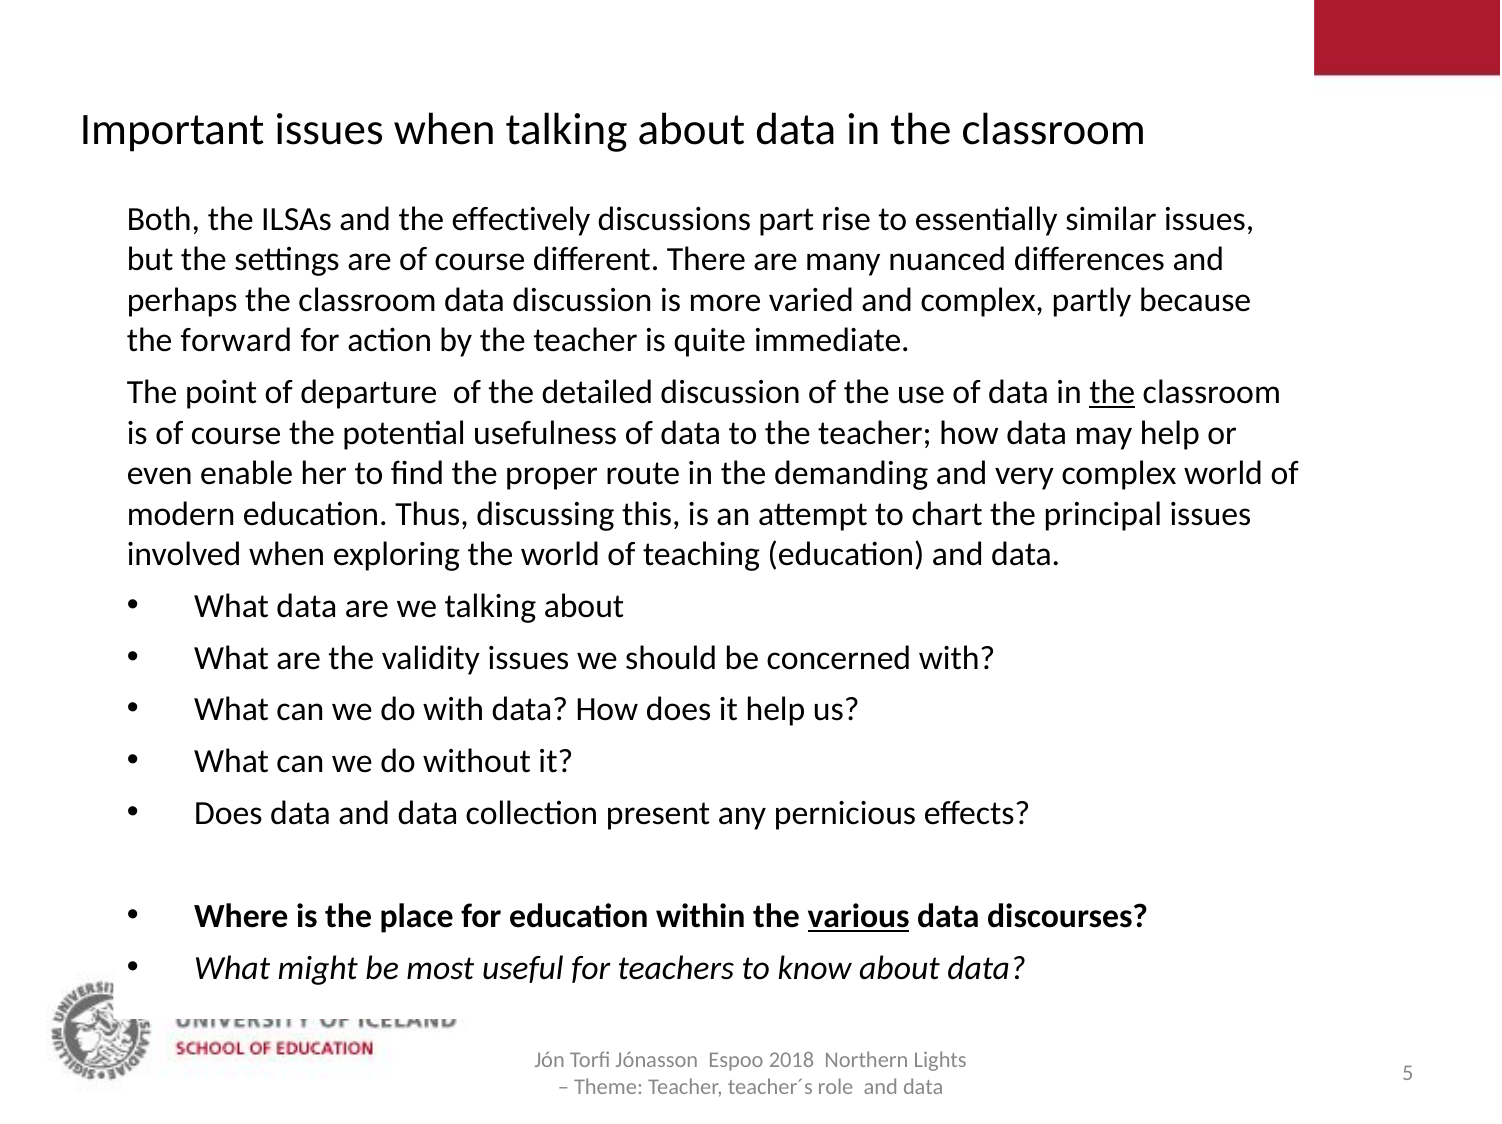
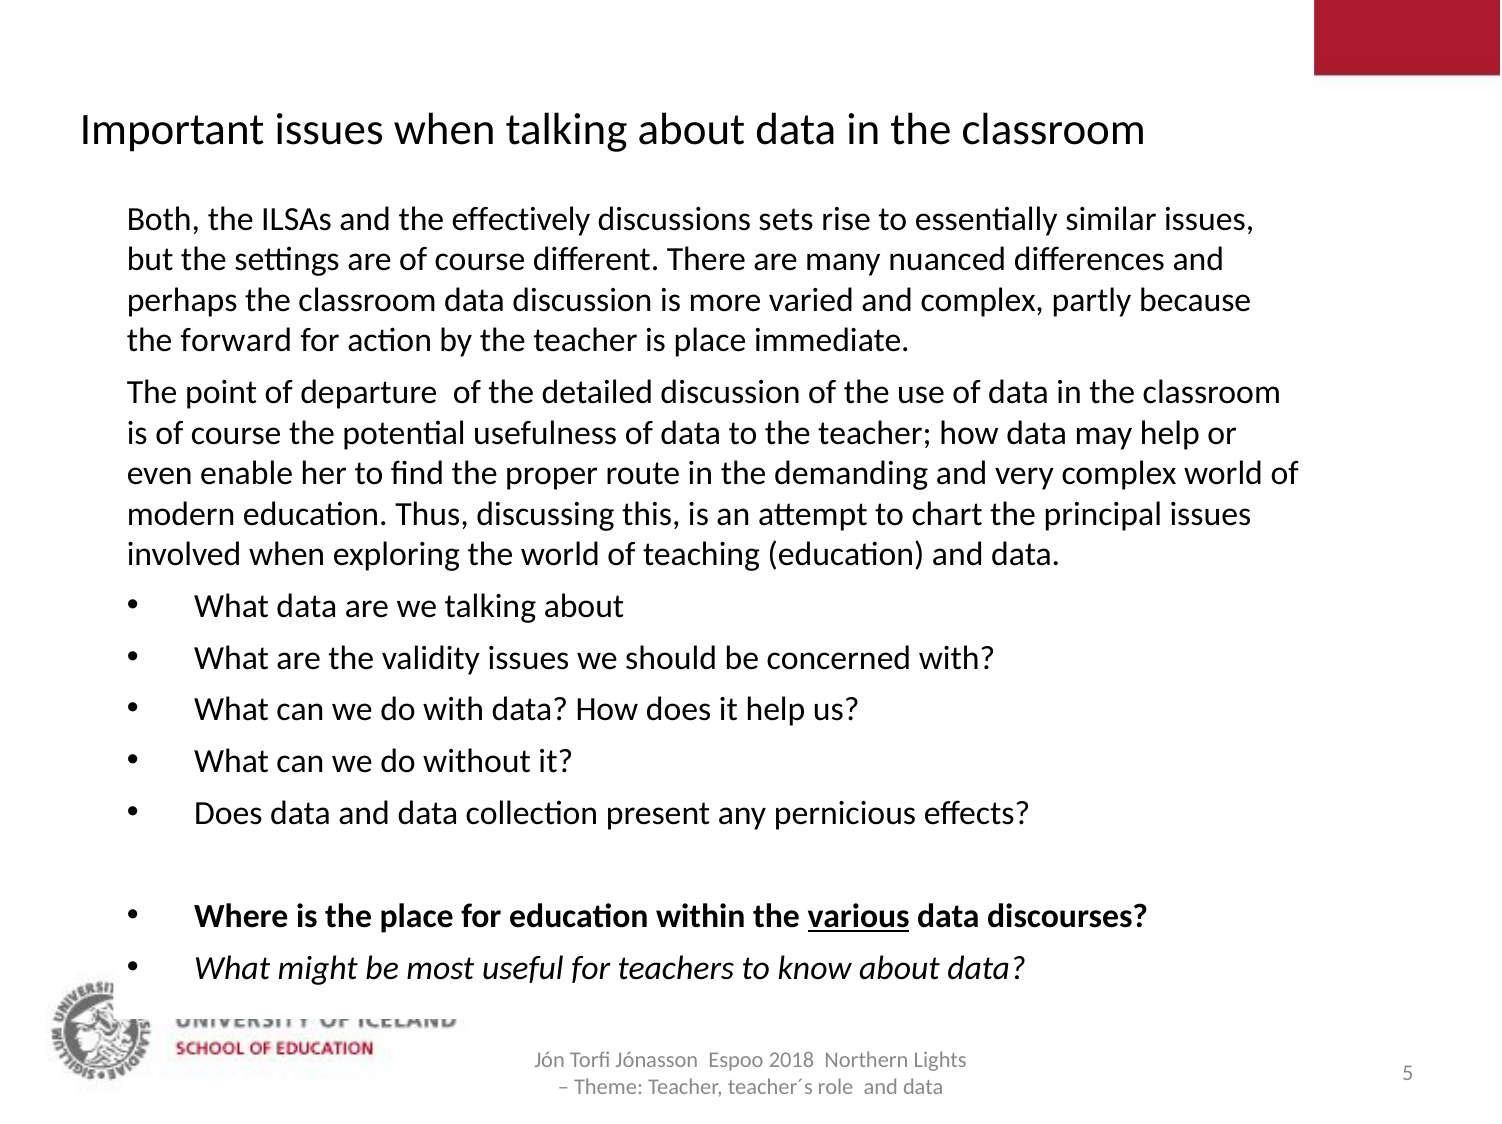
part: part -> sets (786, 219)
is quite: quite -> place (710, 341)
the underline: present -> none (1112, 393)
